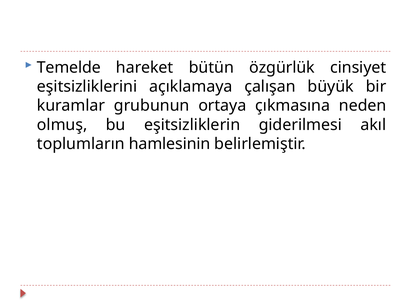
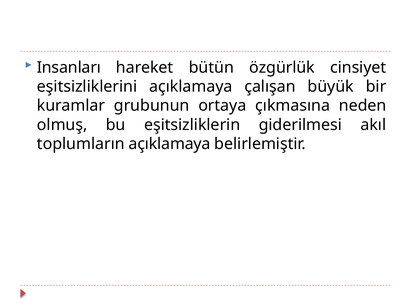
Temelde: Temelde -> Insanları (69, 68)
toplumların hamlesinin: hamlesinin -> açıklamaya (170, 144)
